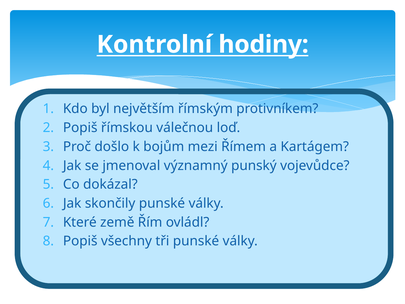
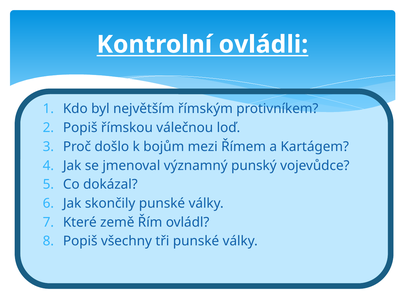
hodiny: hodiny -> ovládli (263, 44)
